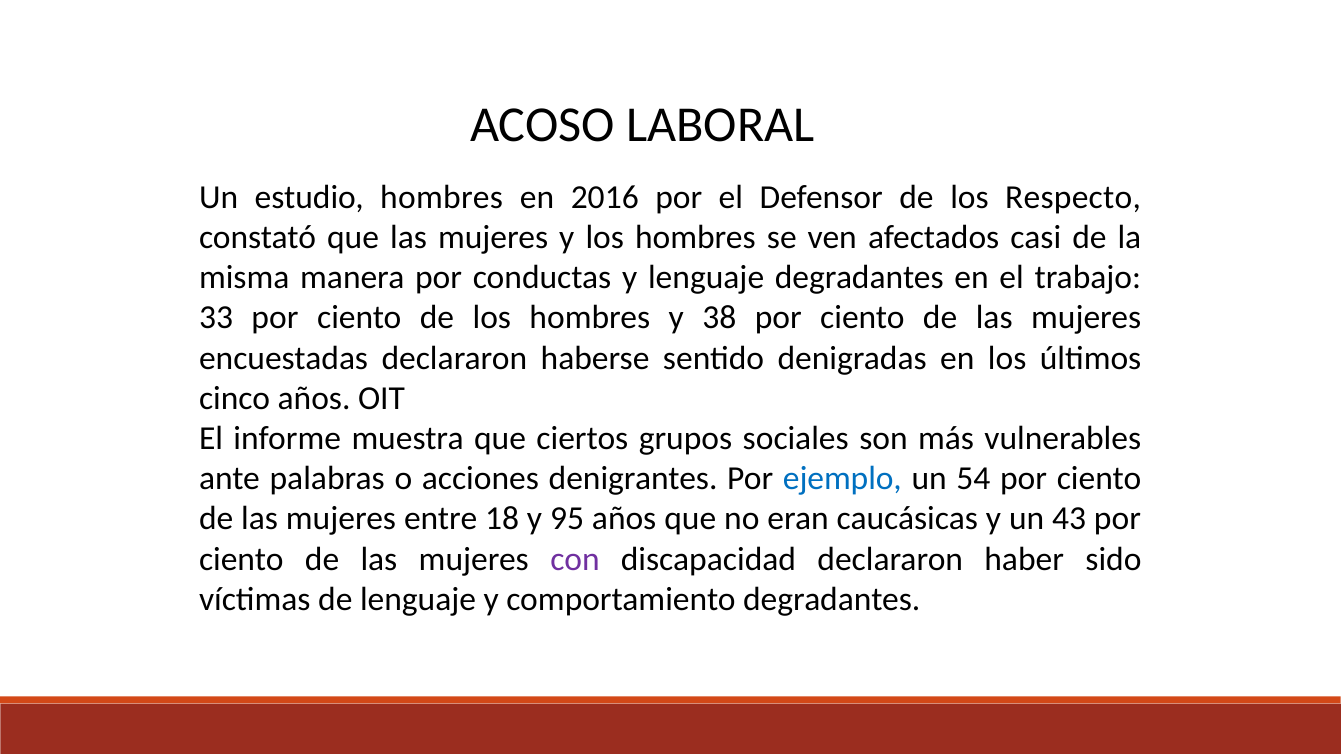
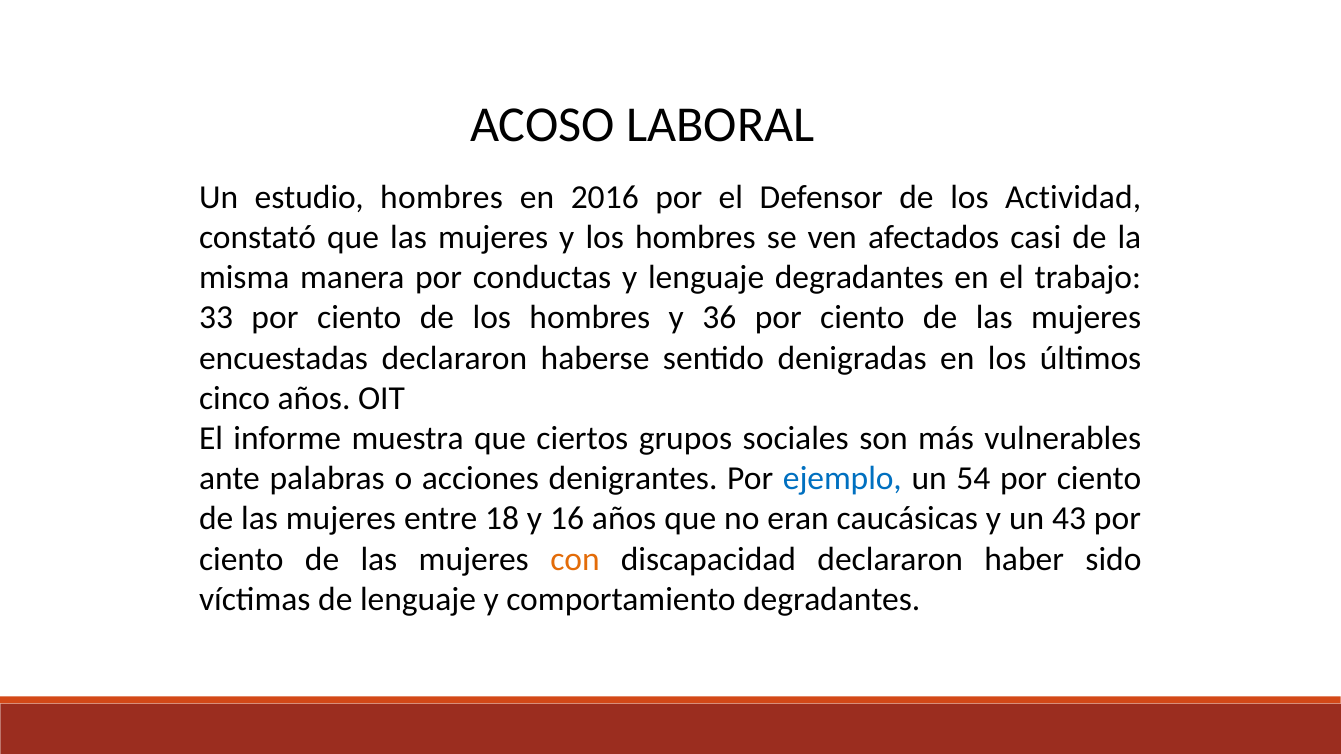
Respecto: Respecto -> Actividad (1073, 197)
38: 38 -> 36 (719, 318)
95: 95 -> 16 (567, 519)
con colour: purple -> orange (575, 559)
